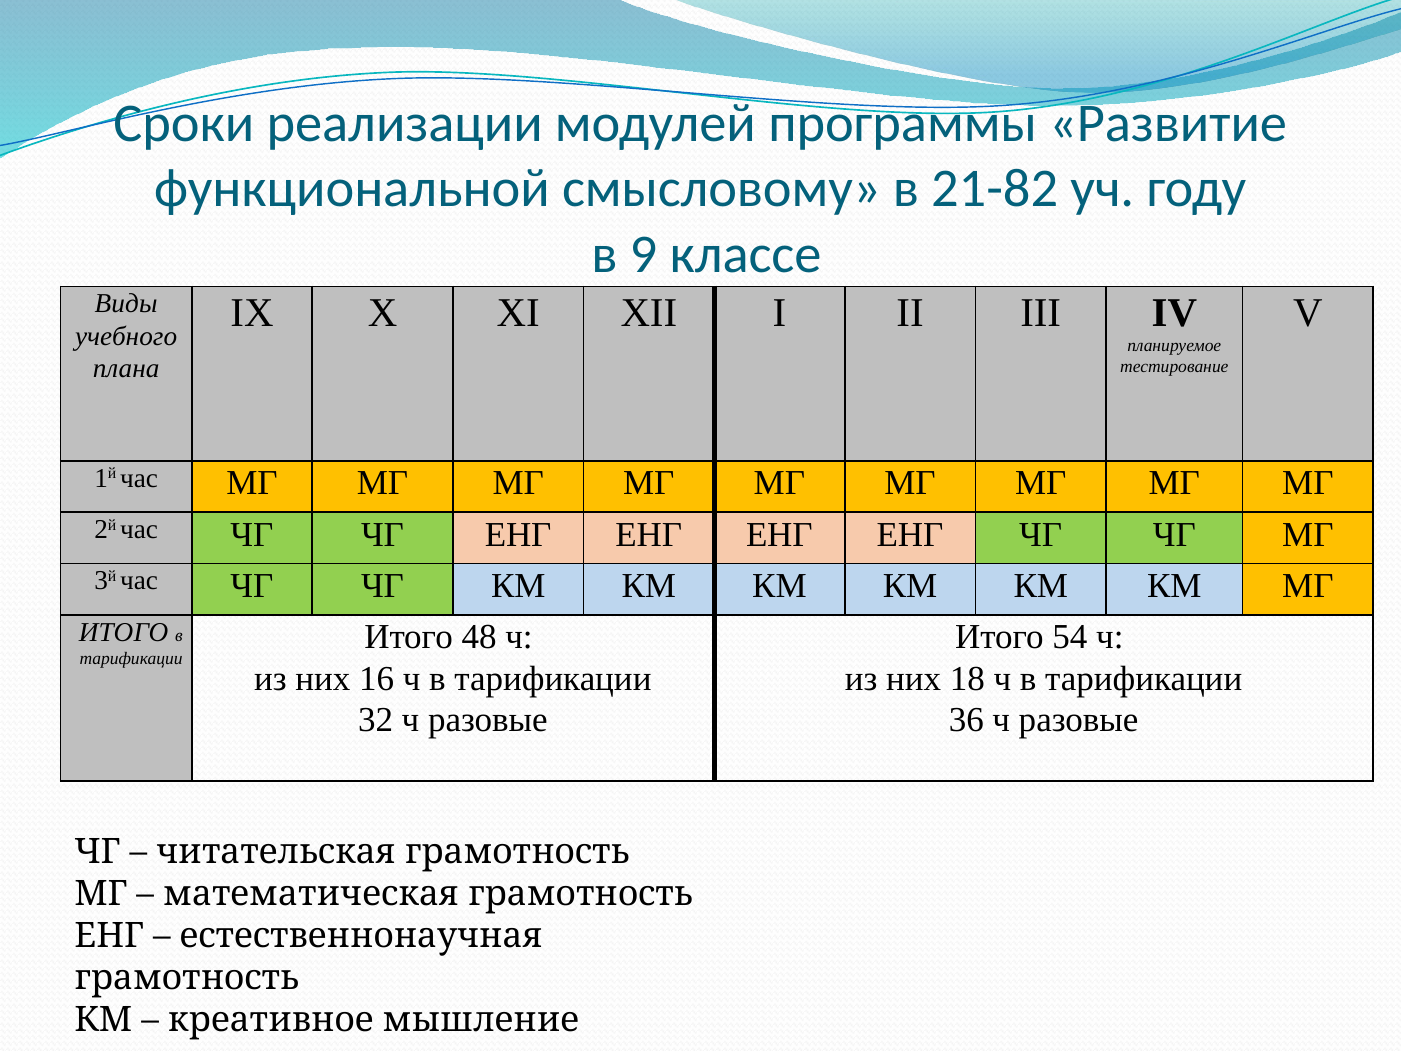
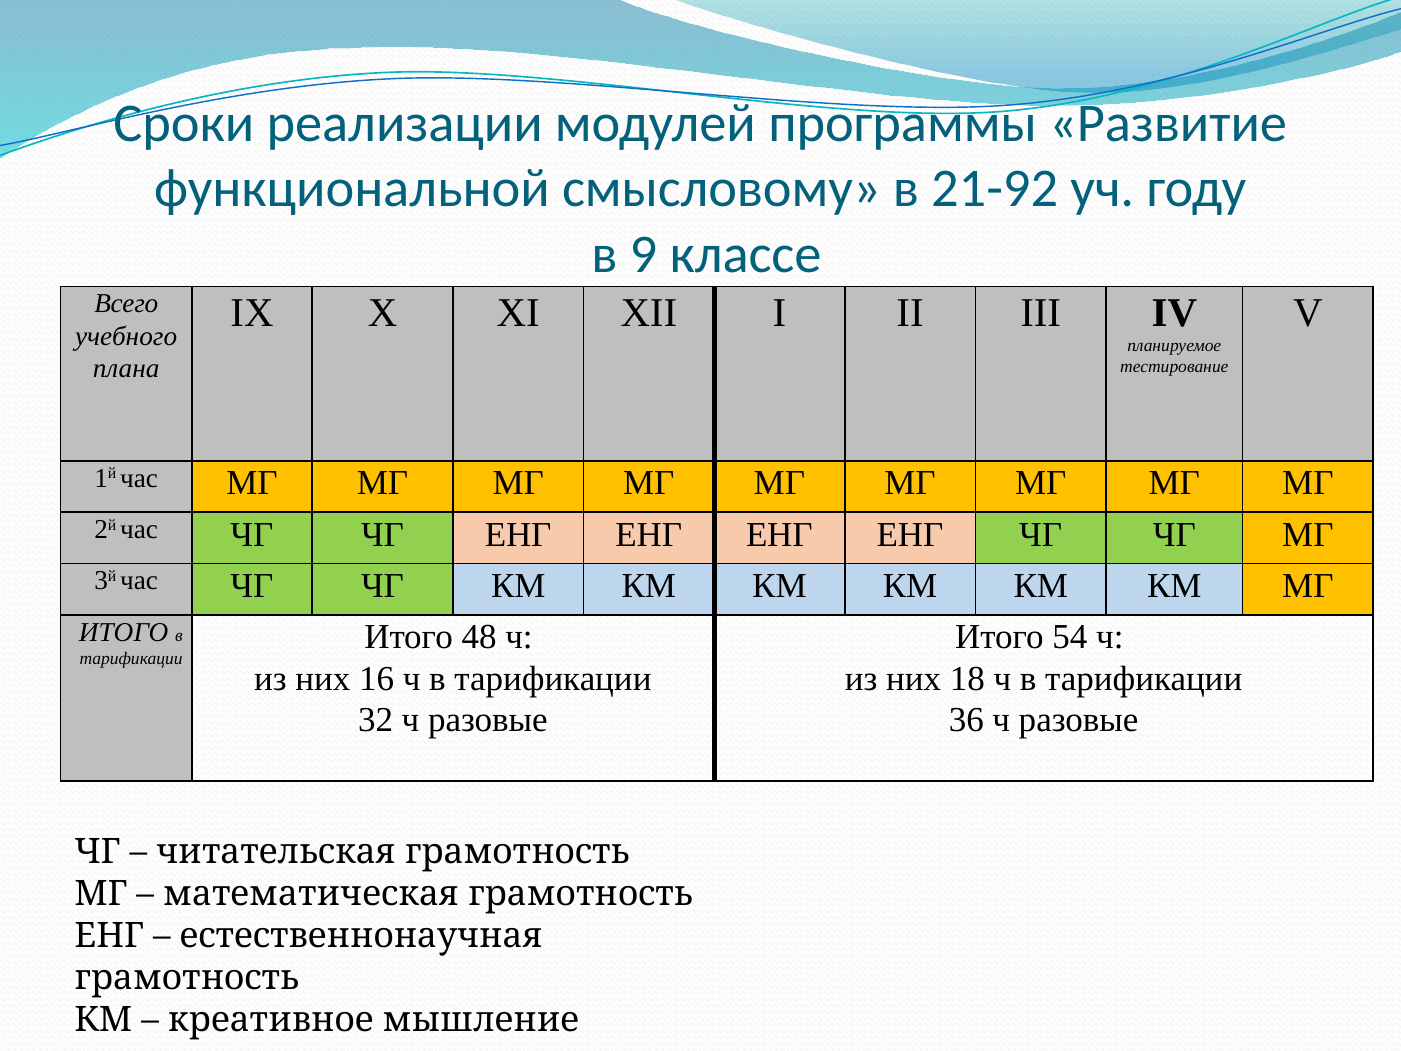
21-82: 21-82 -> 21-92 (995, 189)
Виды: Виды -> Всего (126, 304)
